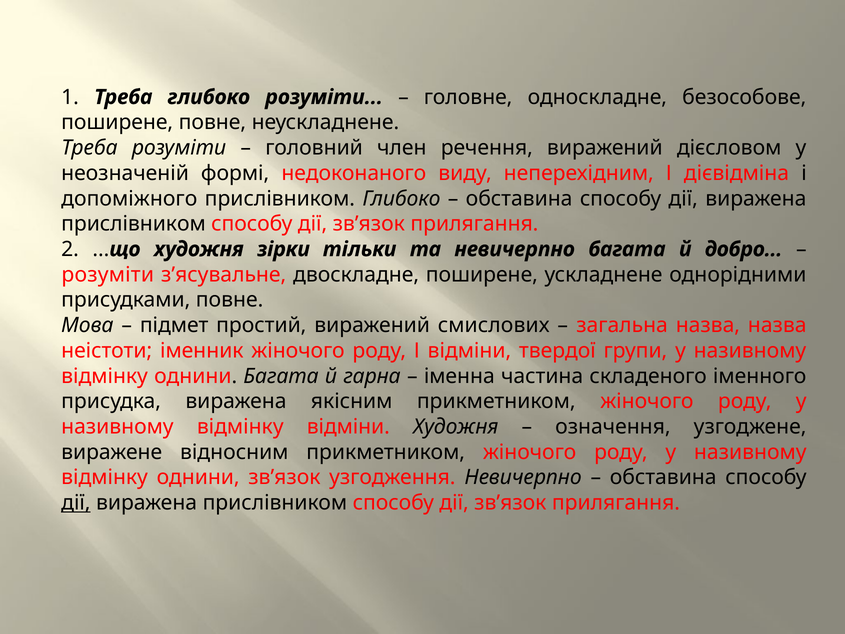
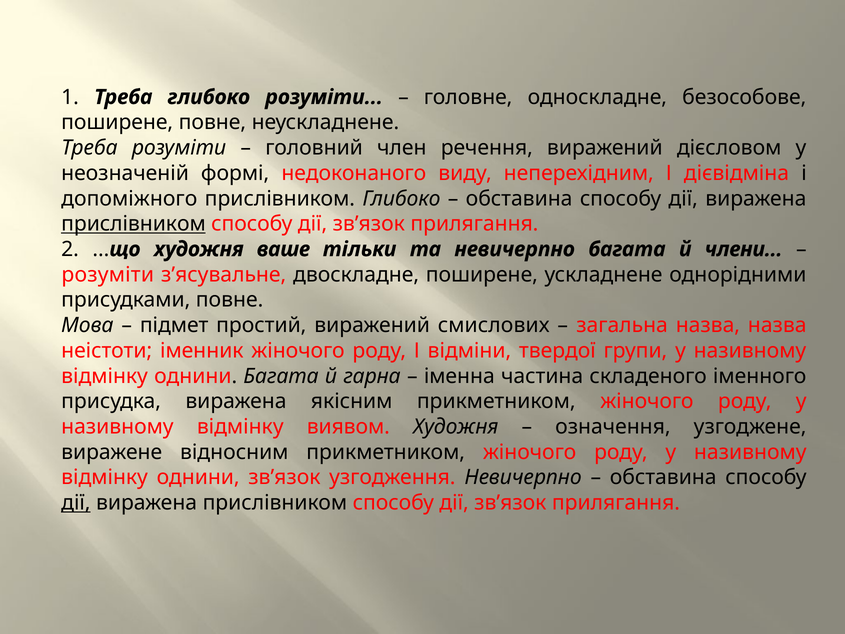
прислівником underline: none -> present (133, 224)
зірки: зірки -> ваше (283, 249)
добро: добро -> члени (744, 249)
відмінку відміни: відміни -> виявом (348, 427)
